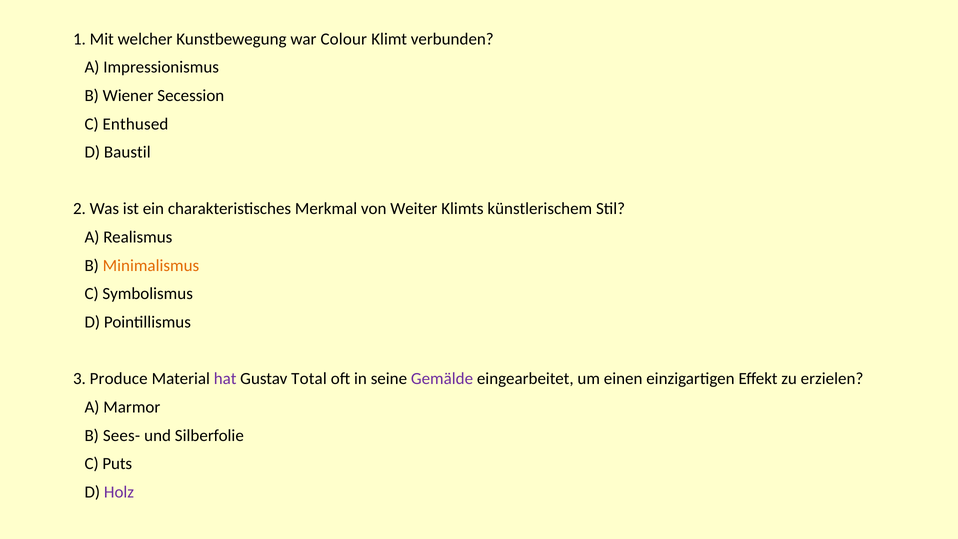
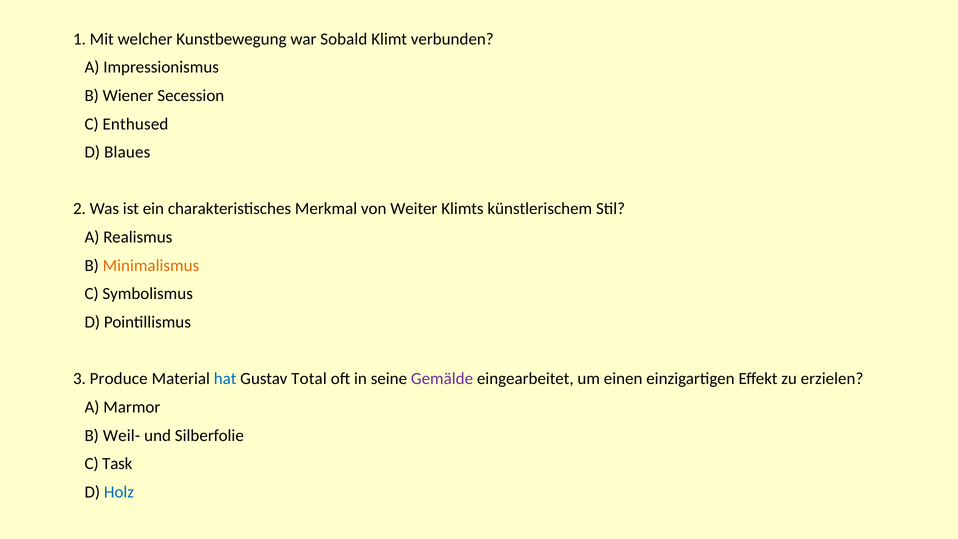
Colour: Colour -> Sobald (344, 39)
Baustil: Baustil -> Blaues (127, 152)
hat colour: purple -> blue (225, 379)
Sees-: Sees- -> Weil- (121, 435)
Puts: Puts -> Task (117, 464)
Holz colour: purple -> blue (119, 492)
